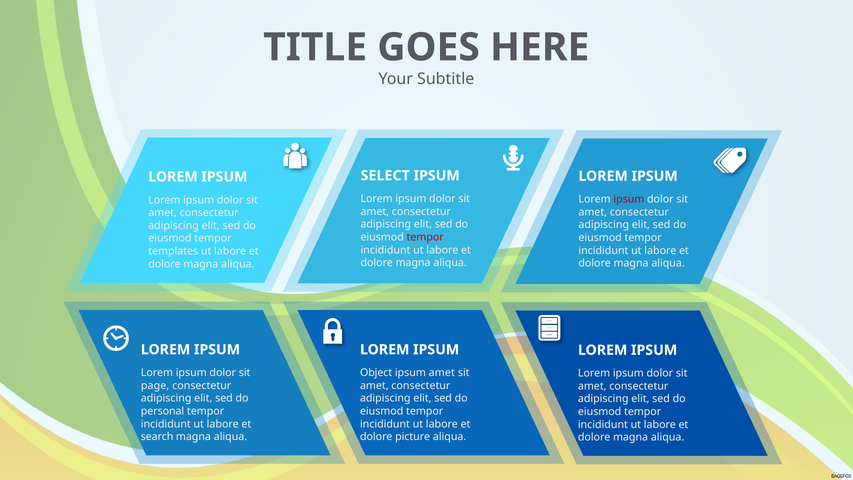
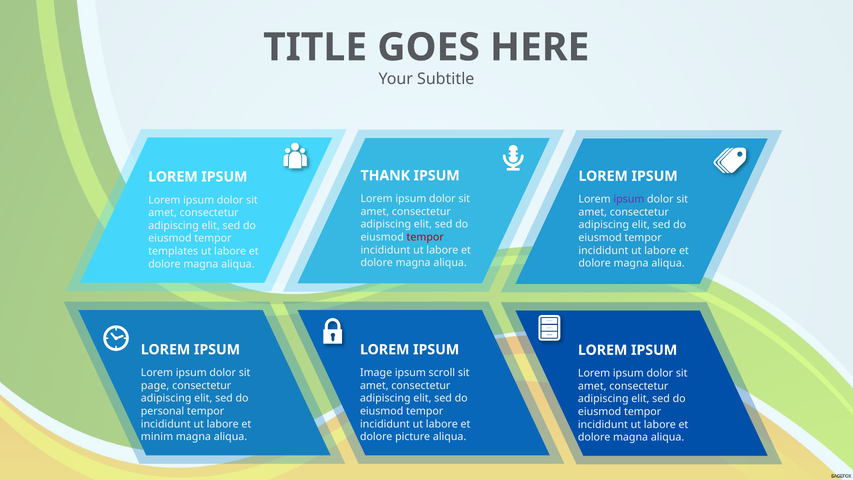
SELECT: SELECT -> THANK (385, 176)
ipsum colour: red -> purple (629, 199)
Object: Object -> Image (376, 373)
ipsum amet: amet -> scroll (442, 373)
search: search -> minim (157, 437)
